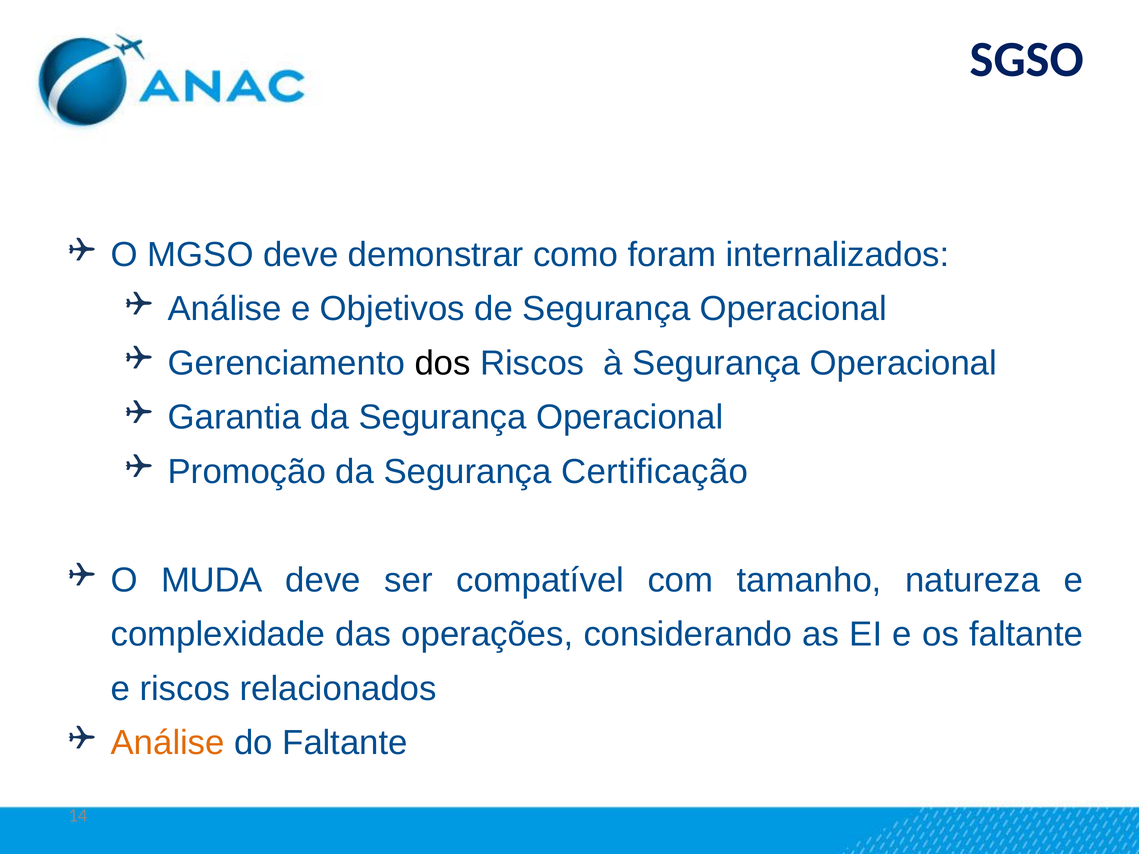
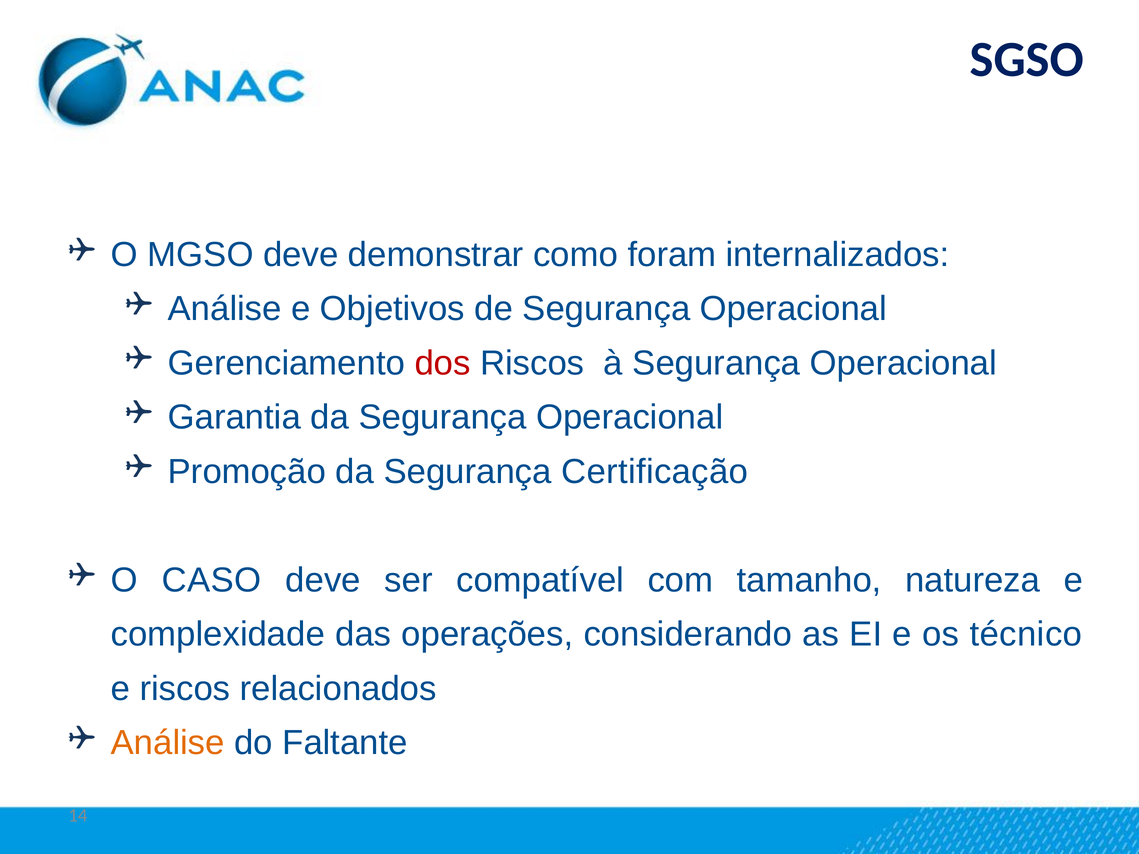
dos colour: black -> red (443, 363)
MUDA: MUDA -> CASO (211, 580)
os faltante: faltante -> técnico (1026, 635)
